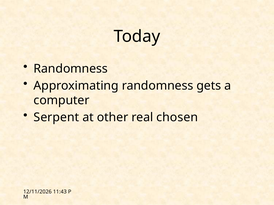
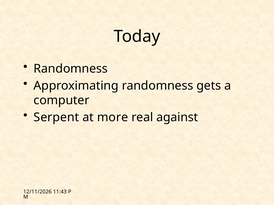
other: other -> more (113, 118)
chosen: chosen -> against (177, 118)
